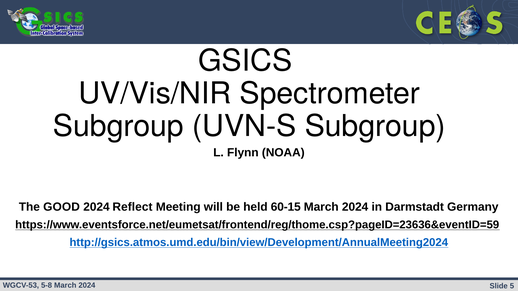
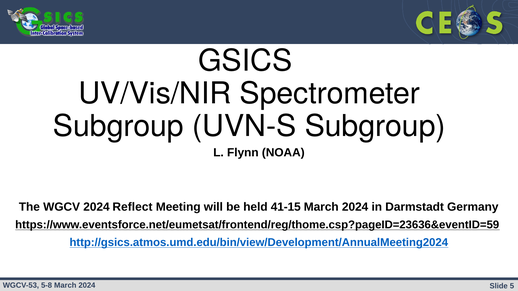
GOOD: GOOD -> WGCV (62, 207)
60-15: 60-15 -> 41-15 (286, 207)
